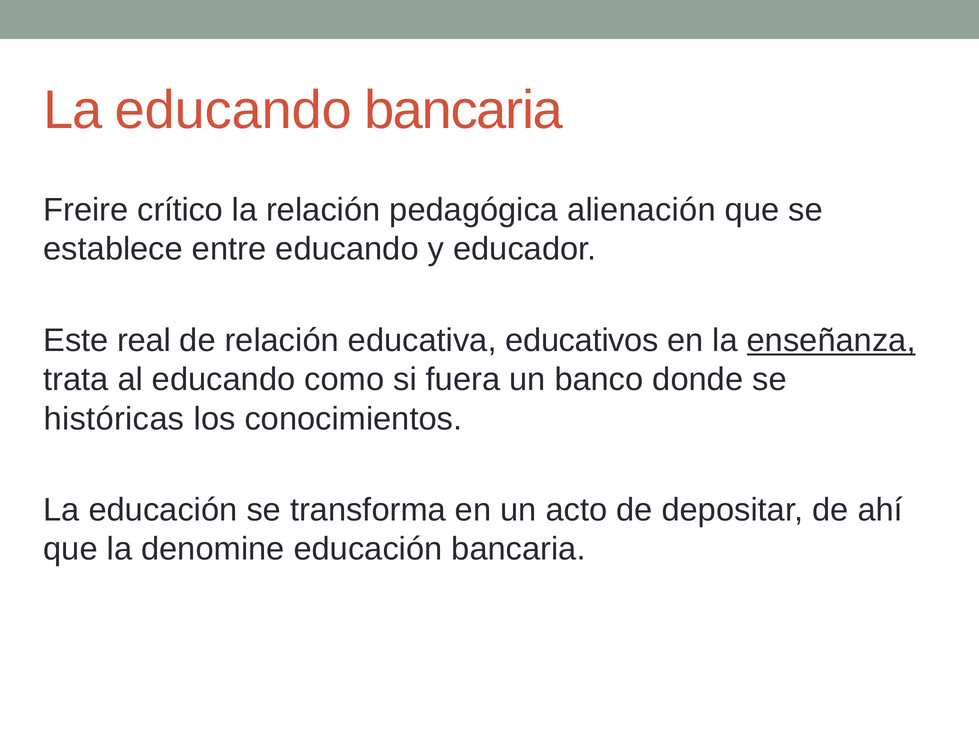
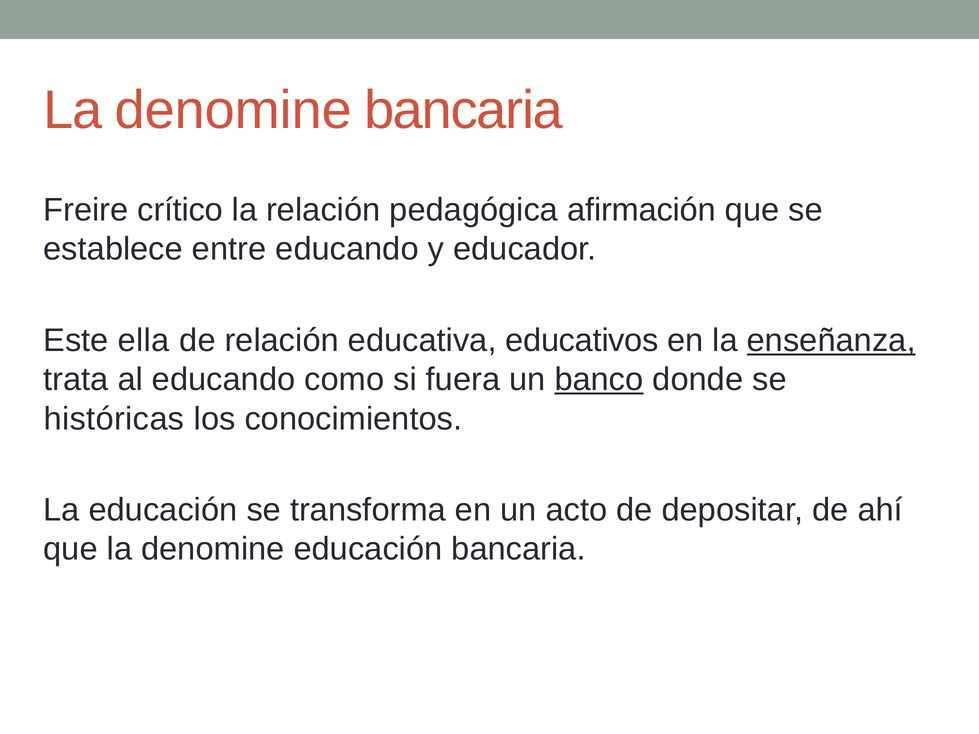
educando: educando -> denomine (233, 111)
alienación: alienación -> afirmación (642, 210)
real: real -> ella (144, 341)
banco underline: none -> present (599, 380)
